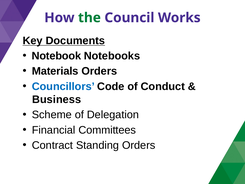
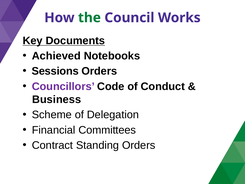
Notebook: Notebook -> Achieved (56, 56)
Materials: Materials -> Sessions (55, 71)
Councillors colour: blue -> purple (63, 86)
